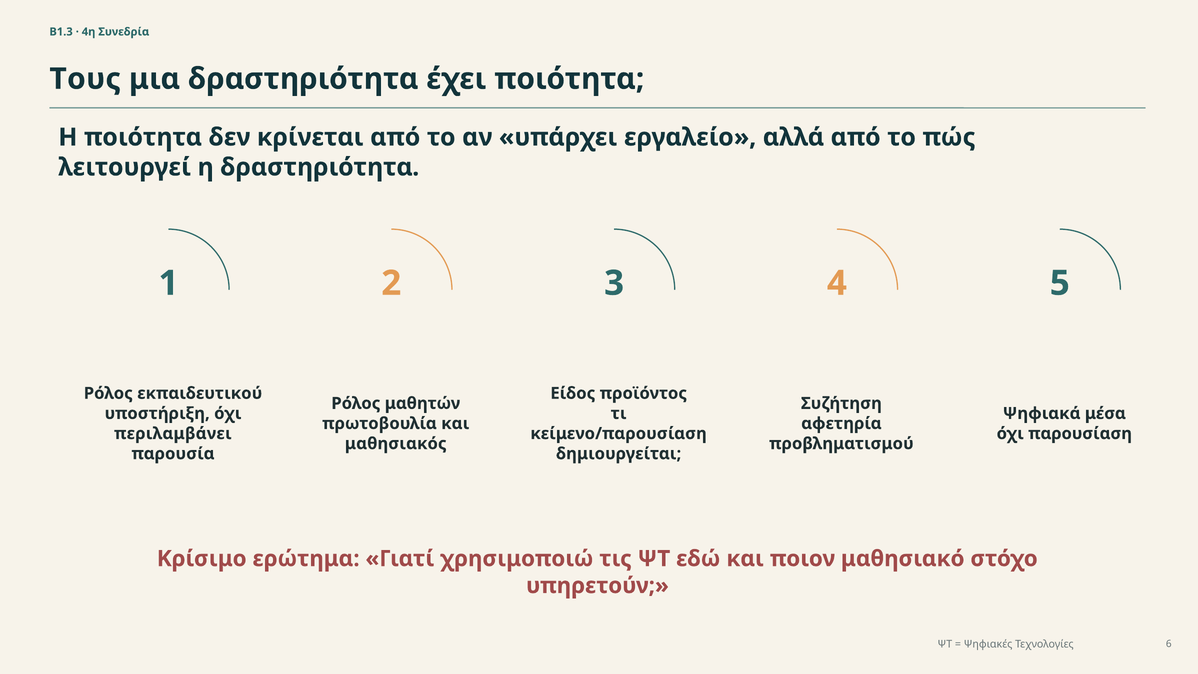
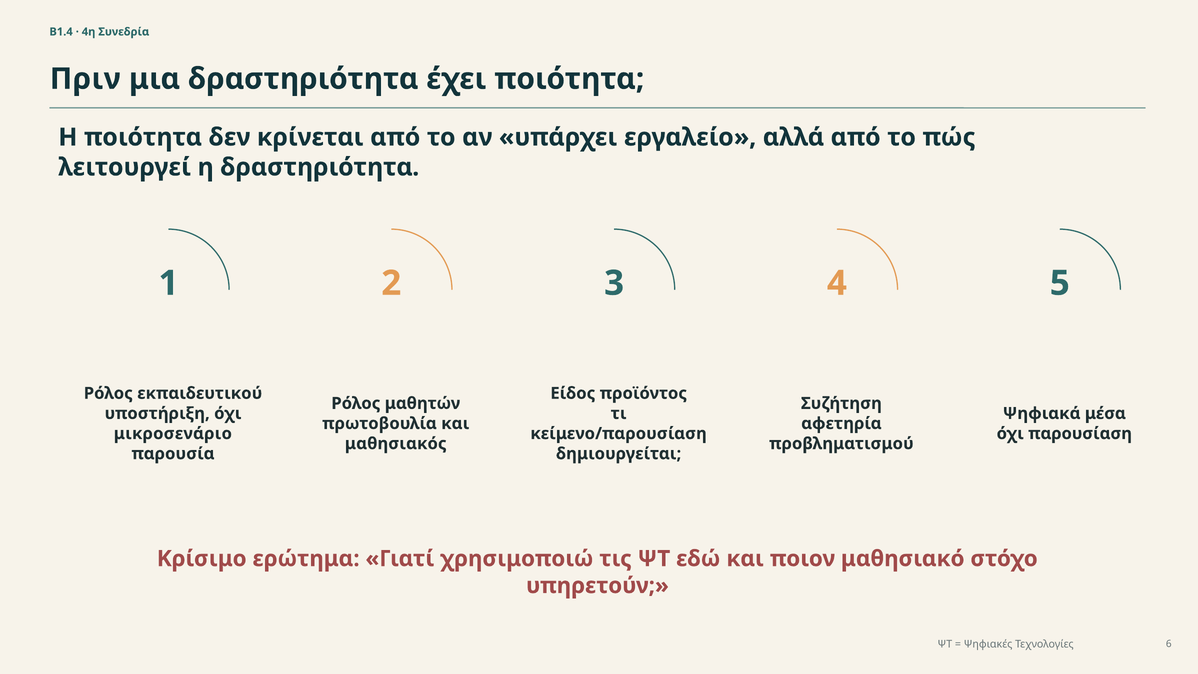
Β1.3: Β1.3 -> Β1.4 (61, 32)
Τους: Τους -> Πριν (85, 79)
περιλαμβάνει: περιλαμβάνει -> μικροσενάριο (173, 434)
